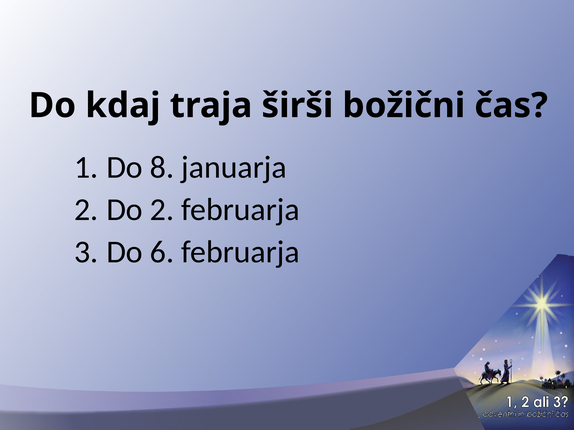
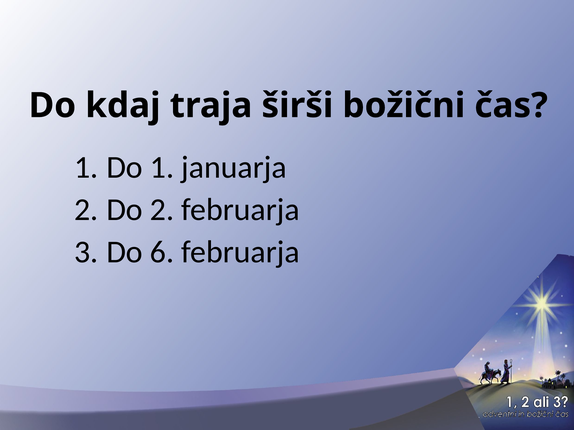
Do 8: 8 -> 1 (162, 167)
